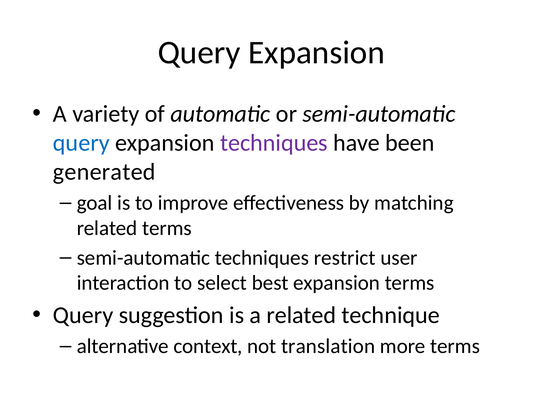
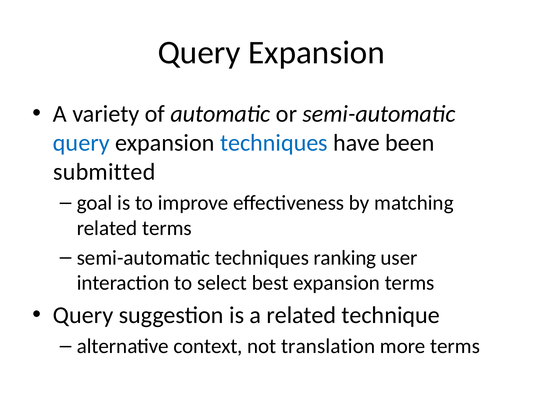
techniques colour: purple -> blue (274, 143)
generated: generated -> submitted (104, 172)
restrict: restrict -> ranking (345, 258)
